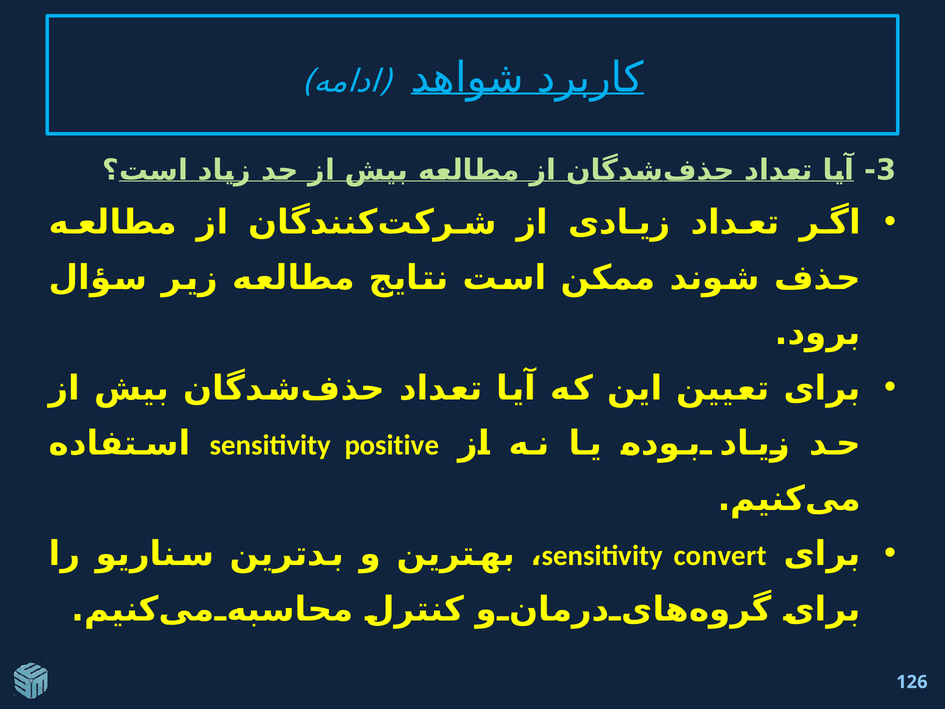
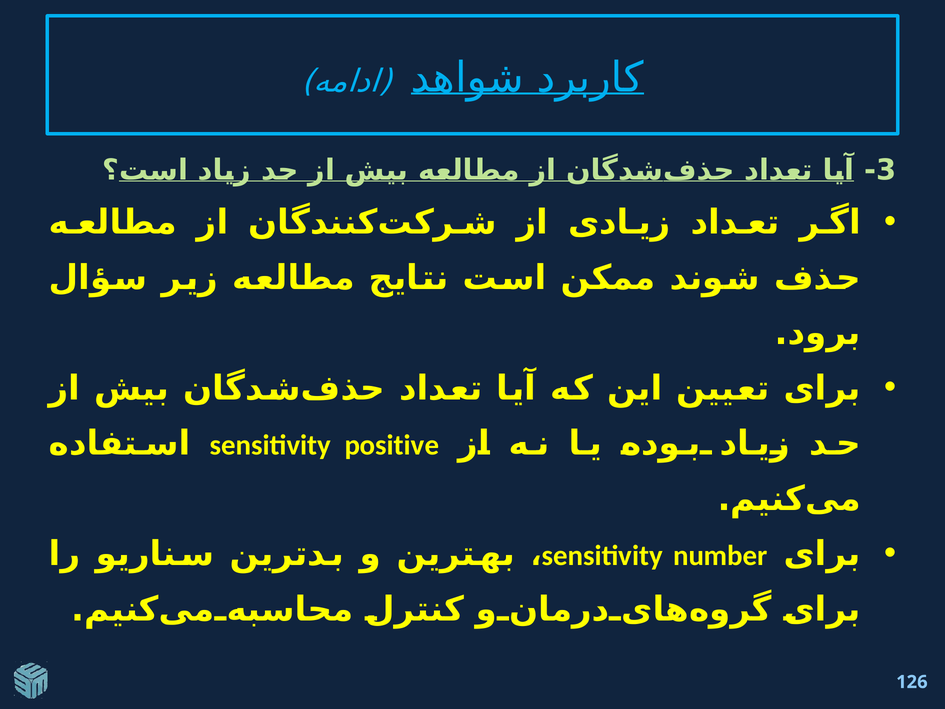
convert: convert -> number (720, 556)
